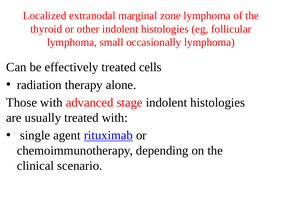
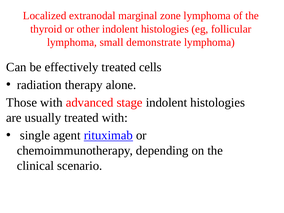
occasionally: occasionally -> demonstrate (154, 42)
